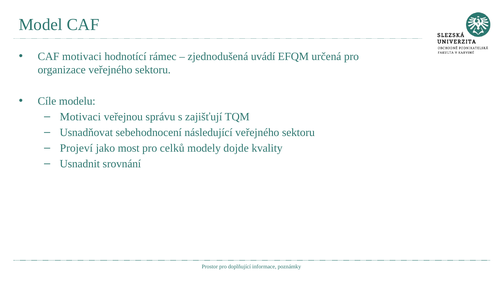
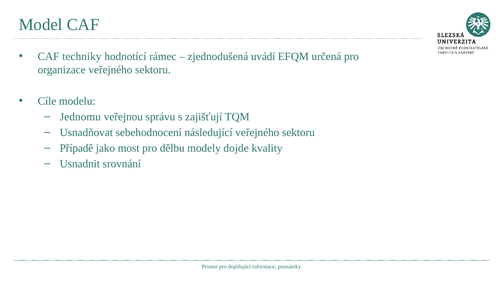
CAF motivaci: motivaci -> techniky (82, 56)
Motivaci: Motivaci -> Jednomu (80, 117)
Projeví: Projeví -> Případě (76, 148)
celků: celků -> dělbu (172, 148)
